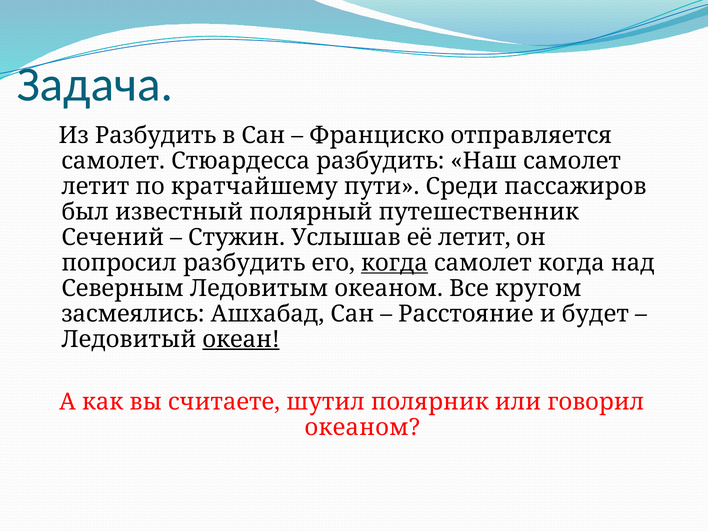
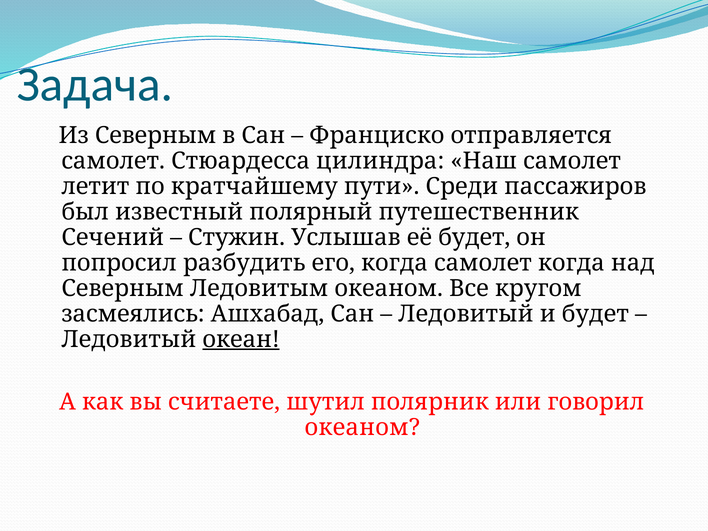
Из Разбудить: Разбудить -> Северным (156, 135)
Стюардесса разбудить: разбудить -> цилиндра (380, 161)
её летит: летит -> будет (474, 237)
когда underline: present -> none (395, 263)
Расстояние: Расстояние -> Ледовитый (466, 314)
